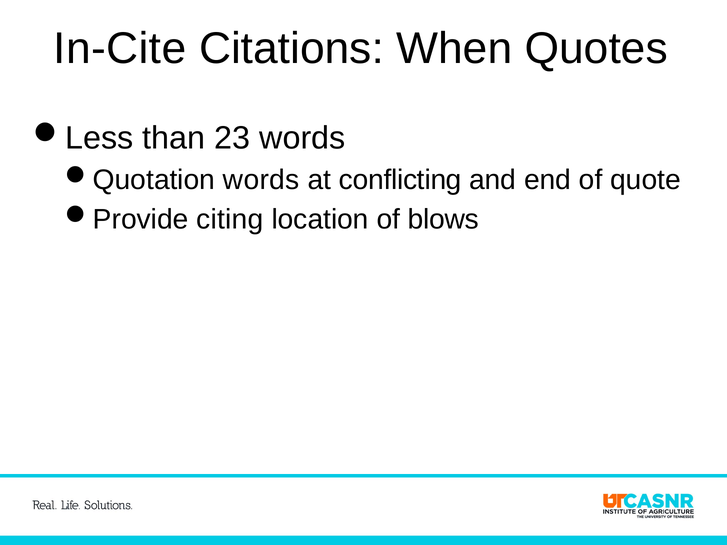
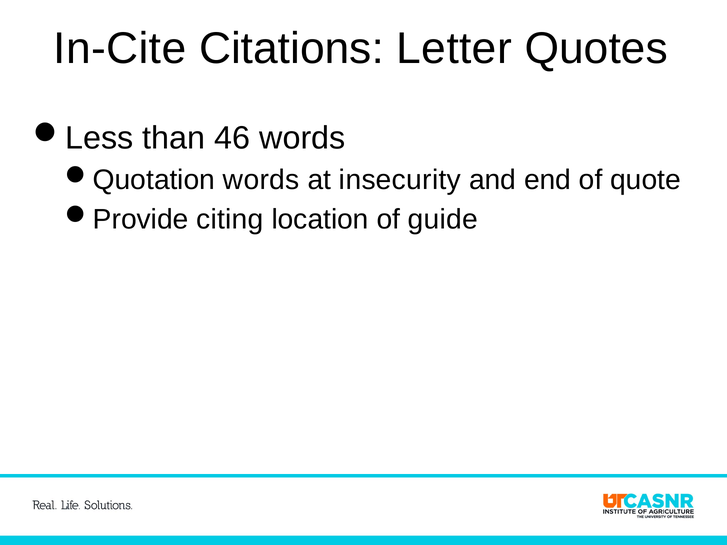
When: When -> Letter (454, 49)
23: 23 -> 46 (232, 138)
conflicting: conflicting -> insecurity (400, 180)
blows: blows -> guide (443, 219)
